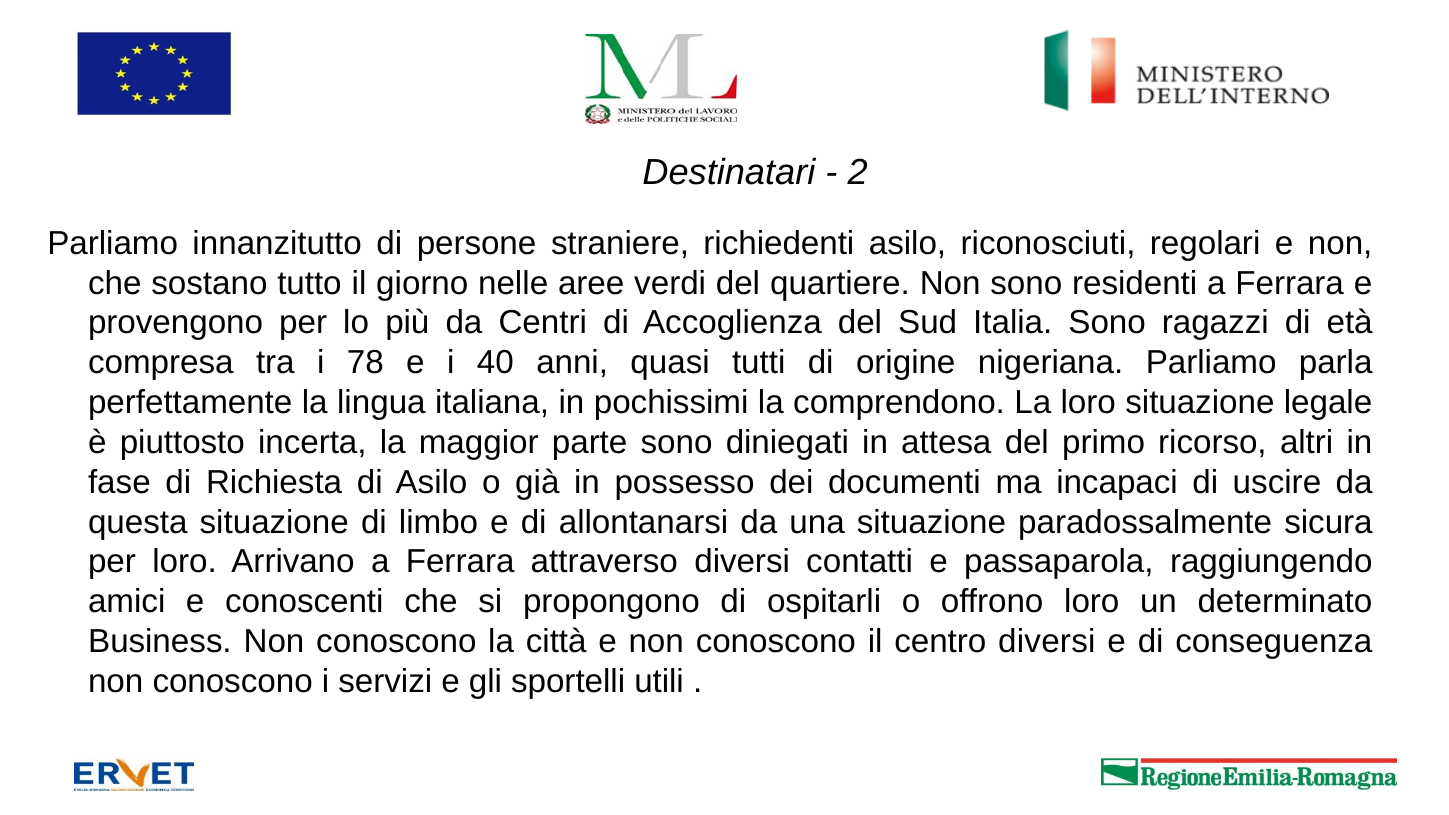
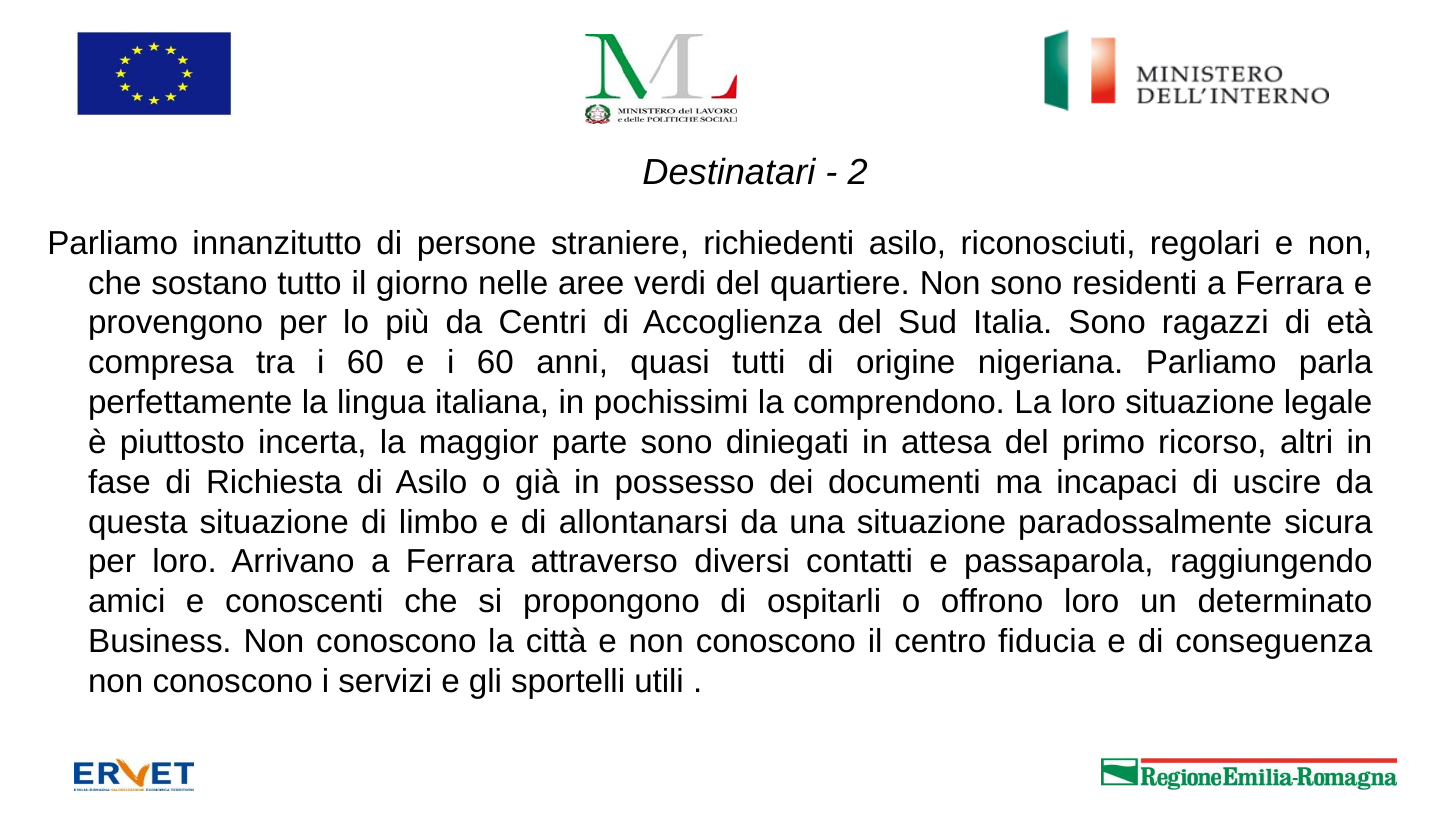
tra i 78: 78 -> 60 (365, 363)
e i 40: 40 -> 60 (495, 363)
centro diversi: diversi -> fiducia (1047, 642)
